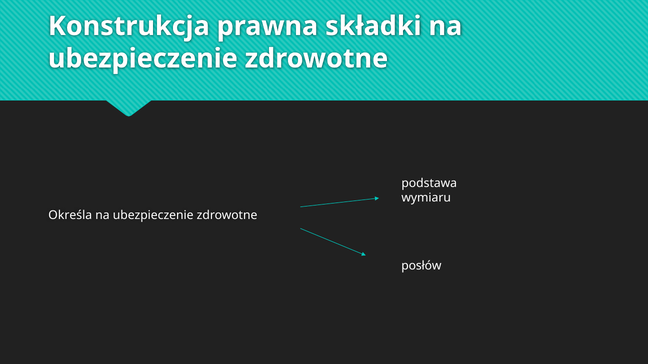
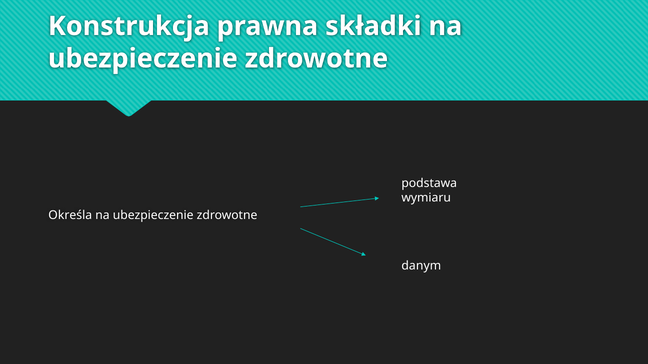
posłów: posłów -> danym (421, 266)
